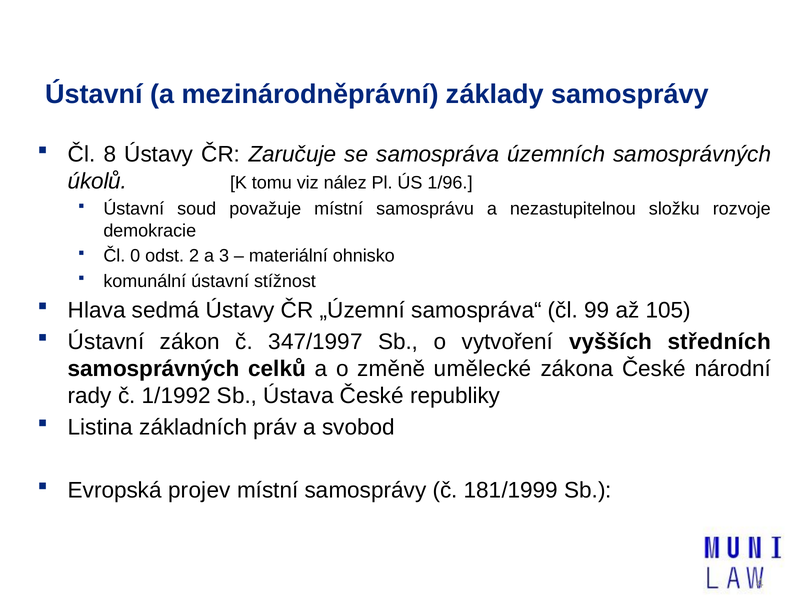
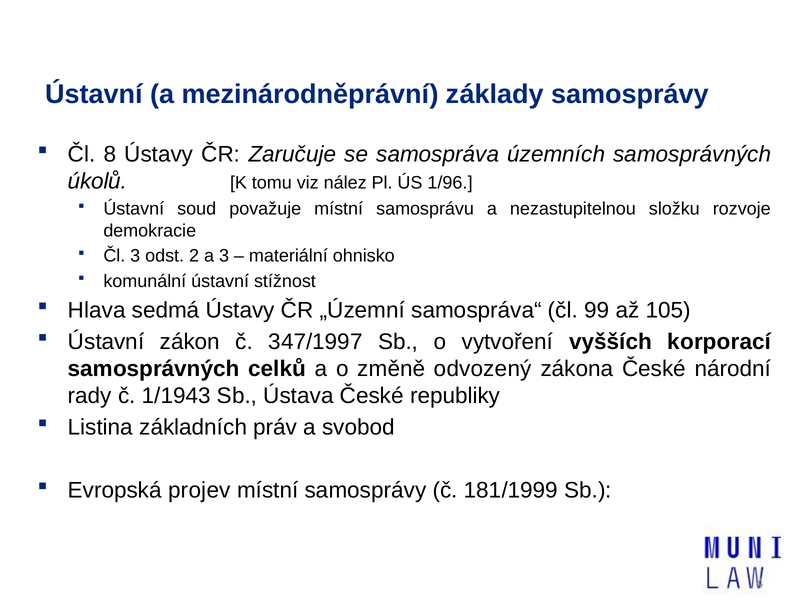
Čl 0: 0 -> 3 (135, 256)
středních: středních -> korporací (719, 342)
umělecké: umělecké -> odvozený (483, 369)
1/1992: 1/1992 -> 1/1943 (176, 396)
